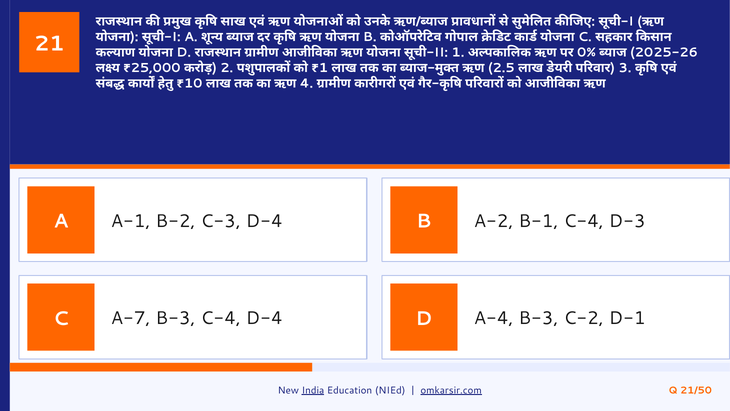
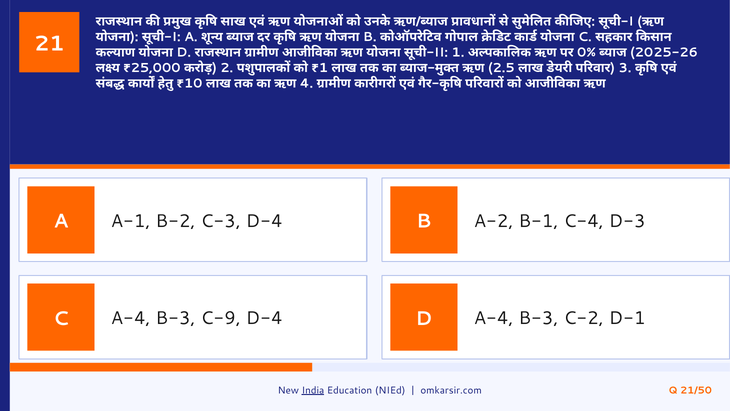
C A-7: A-7 -> A-4 (131, 318)
B-3 C-4: C-4 -> C-9 (221, 318)
omkarsir.com underline: present -> none (451, 390)
